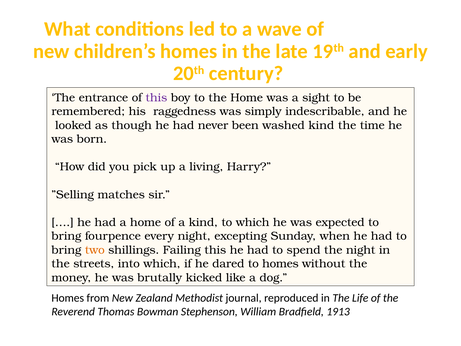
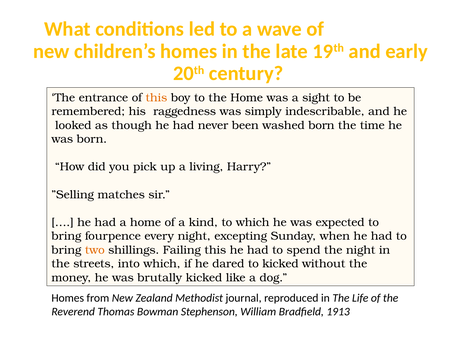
this colour: purple -> orange (156, 98)
washed kind: kind -> born (321, 125)
to homes: homes -> kicked (280, 264)
